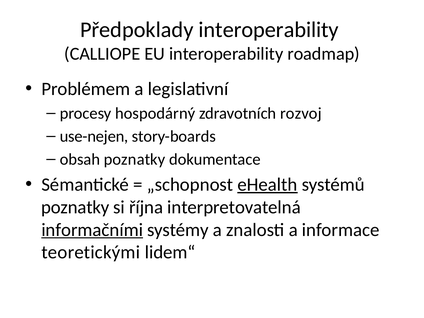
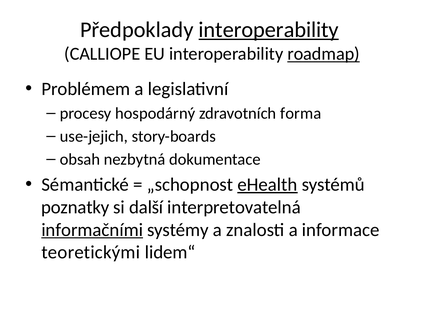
interoperability underline: none -> present (269, 30)
roadmap underline: none -> present (324, 54)
rozvoj: rozvoj -> forma (301, 113)
use-nejen: use-nejen -> use-jejich (94, 136)
obsah poznatky: poznatky -> nezbytná (135, 159)
října: října -> další (146, 207)
